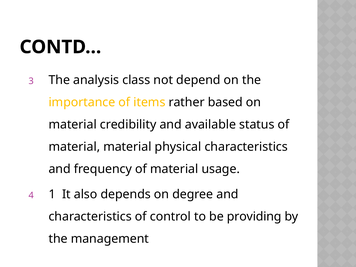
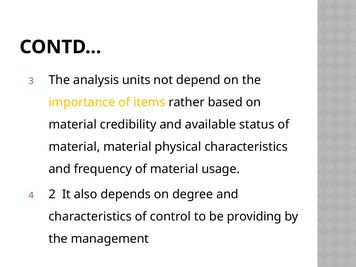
class: class -> units (136, 80)
1: 1 -> 2 (52, 194)
